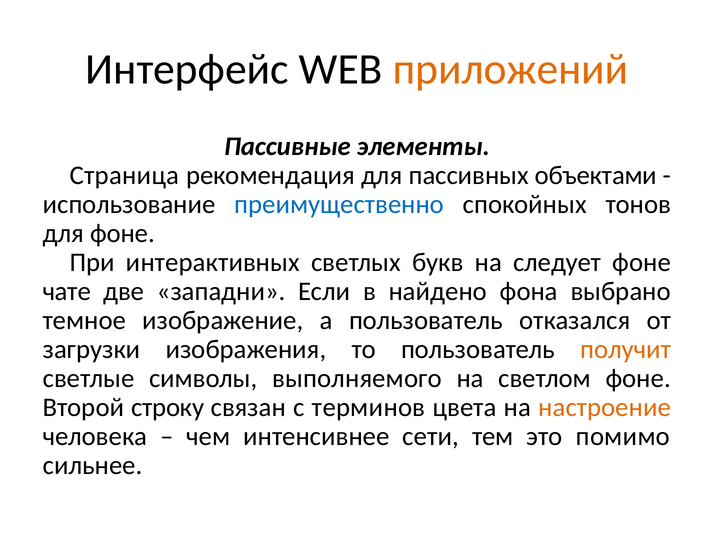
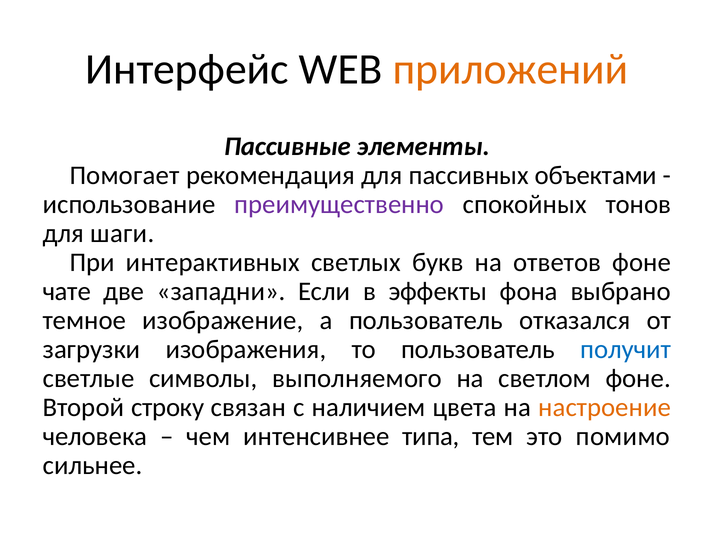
Страница: Страница -> Помогает (125, 175)
преимущественно colour: blue -> purple (339, 204)
для фоне: фоне -> шаги (122, 233)
следует: следует -> ответов (557, 262)
найдено: найдено -> эффекты (438, 291)
получит colour: orange -> blue (626, 349)
терминов: терминов -> наличием (369, 407)
сети: сети -> типа (431, 436)
